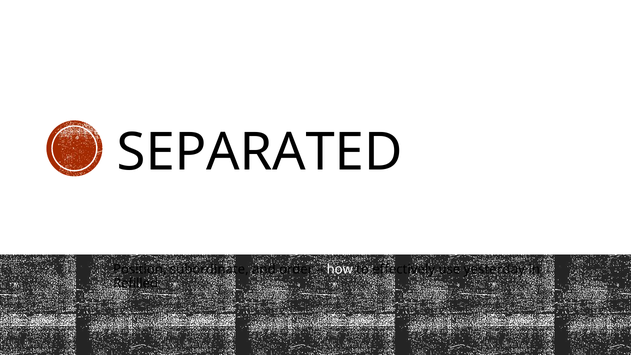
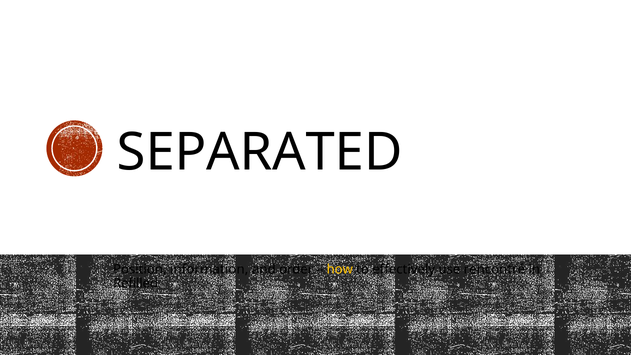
subordinate: subordinate -> information (209, 269)
how colour: white -> yellow (340, 269)
yesterday: yesterday -> rencontré (494, 269)
